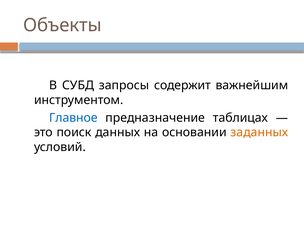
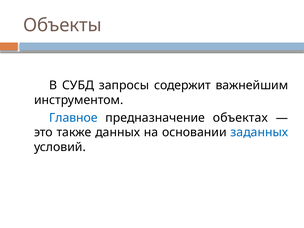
таблицах: таблицах -> объектах (240, 118)
поиск: поиск -> также (74, 132)
заданных colour: orange -> blue (259, 132)
